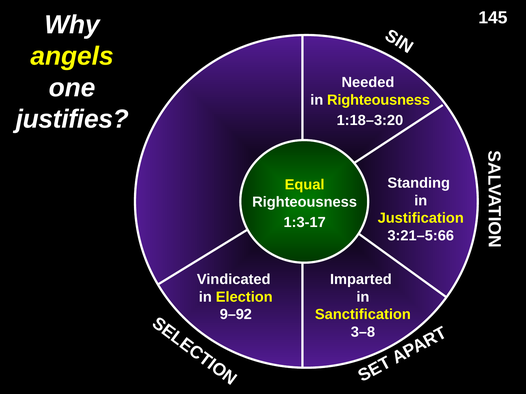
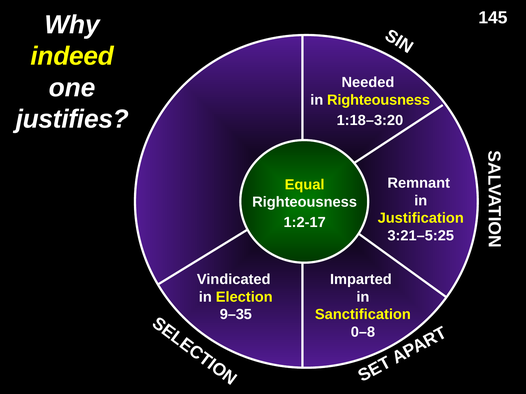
angels: angels -> indeed (72, 56)
Standing: Standing -> Remnant (419, 183)
1:3-17: 1:3-17 -> 1:2-17 (305, 223)
3:21–5:66: 3:21–5:66 -> 3:21–5:25 (421, 236)
9–92: 9–92 -> 9–35 (236, 315)
3–8: 3–8 -> 0–8 (363, 332)
